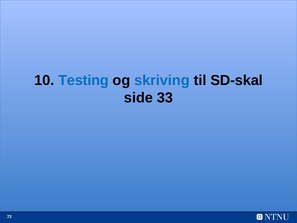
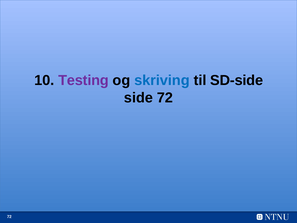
Testing colour: blue -> purple (84, 80)
SD-skal: SD-skal -> SD-side (237, 80)
side 33: 33 -> 72 (165, 98)
